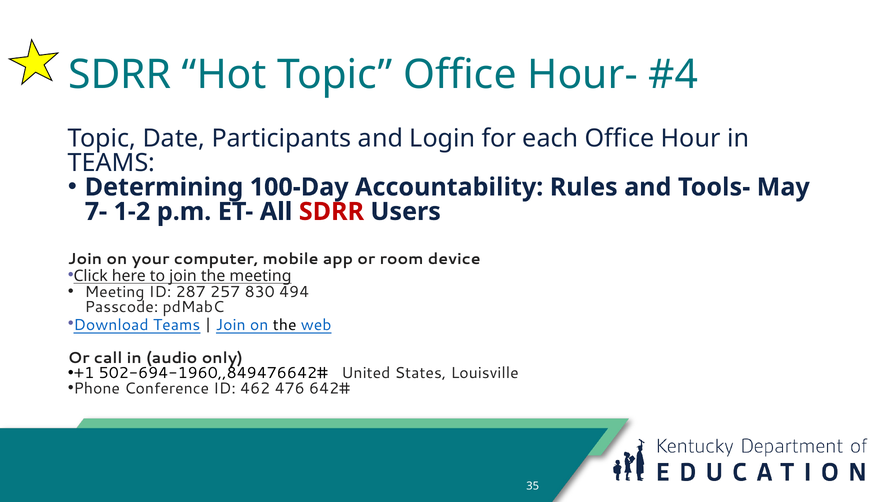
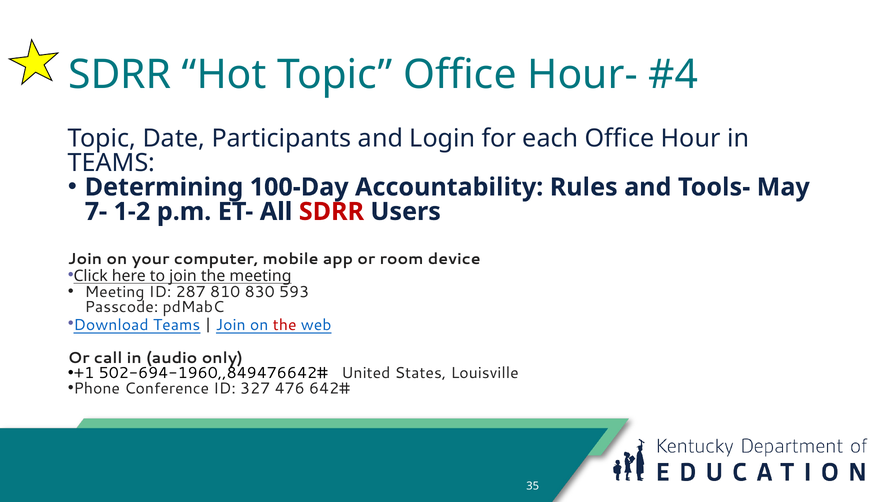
257: 257 -> 810 (225, 292)
494: 494 -> 593 (294, 292)
the colour: black -> red (285, 325)
462: 462 -> 327 (255, 389)
